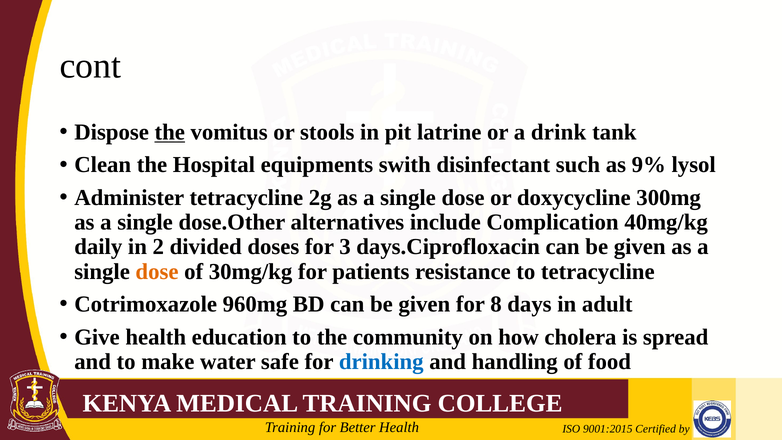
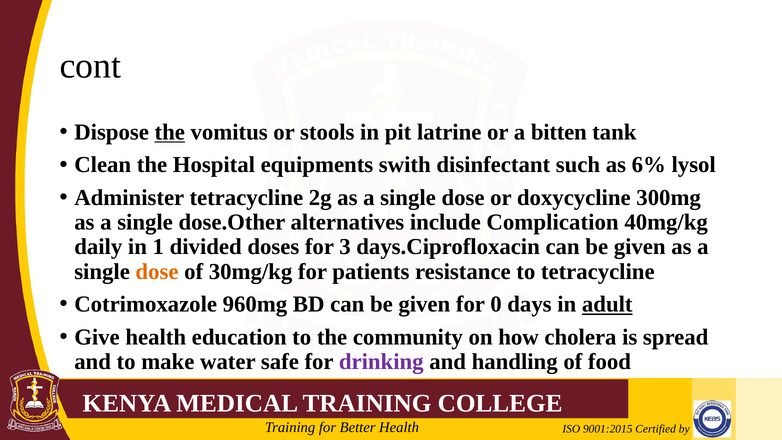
drink: drink -> bitten (559, 132)
9%: 9% -> 6% (649, 165)
2: 2 -> 1 (158, 247)
8: 8 -> 0 (496, 304)
adult underline: none -> present (607, 304)
drinking colour: blue -> purple (381, 362)
